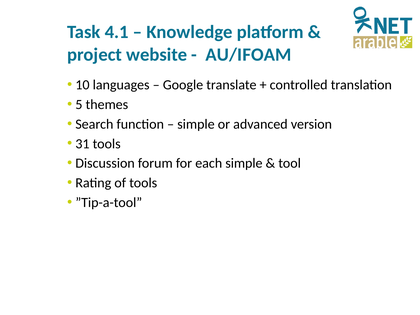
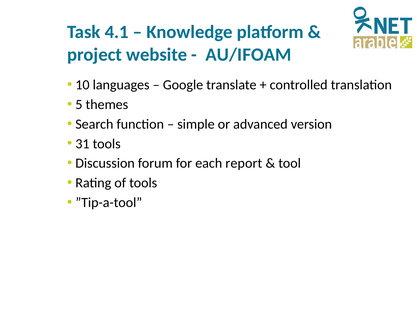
each simple: simple -> report (244, 163)
